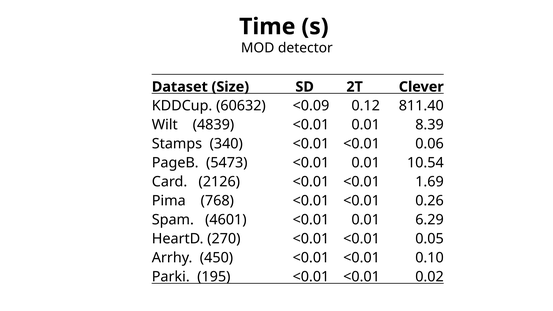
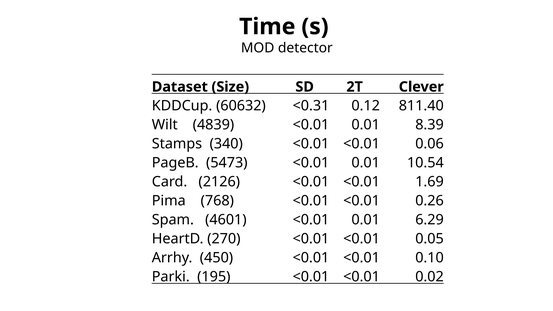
<0.09: <0.09 -> <0.31 (311, 106)
